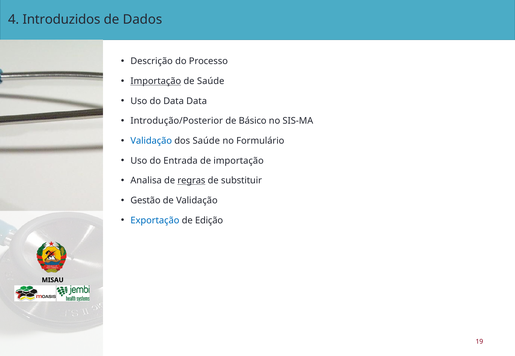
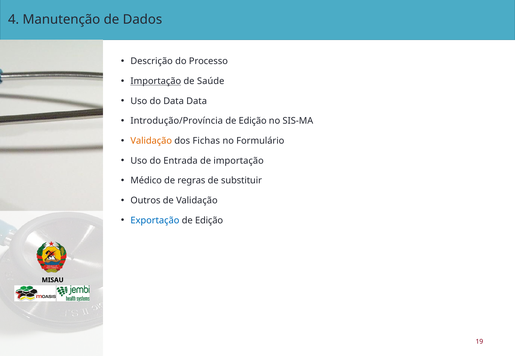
Introduzidos: Introduzidos -> Manutenção (61, 19)
Introdução/Posterior: Introdução/Posterior -> Introdução/Província (177, 121)
Básico: Básico -> Edição (253, 121)
Validação colour: blue -> orange (151, 141)
dos Saúde: Saúde -> Fichas (206, 141)
Analisa: Analisa -> Médico (146, 181)
regras underline: present -> none (191, 181)
Gestão: Gestão -> Outros (145, 201)
